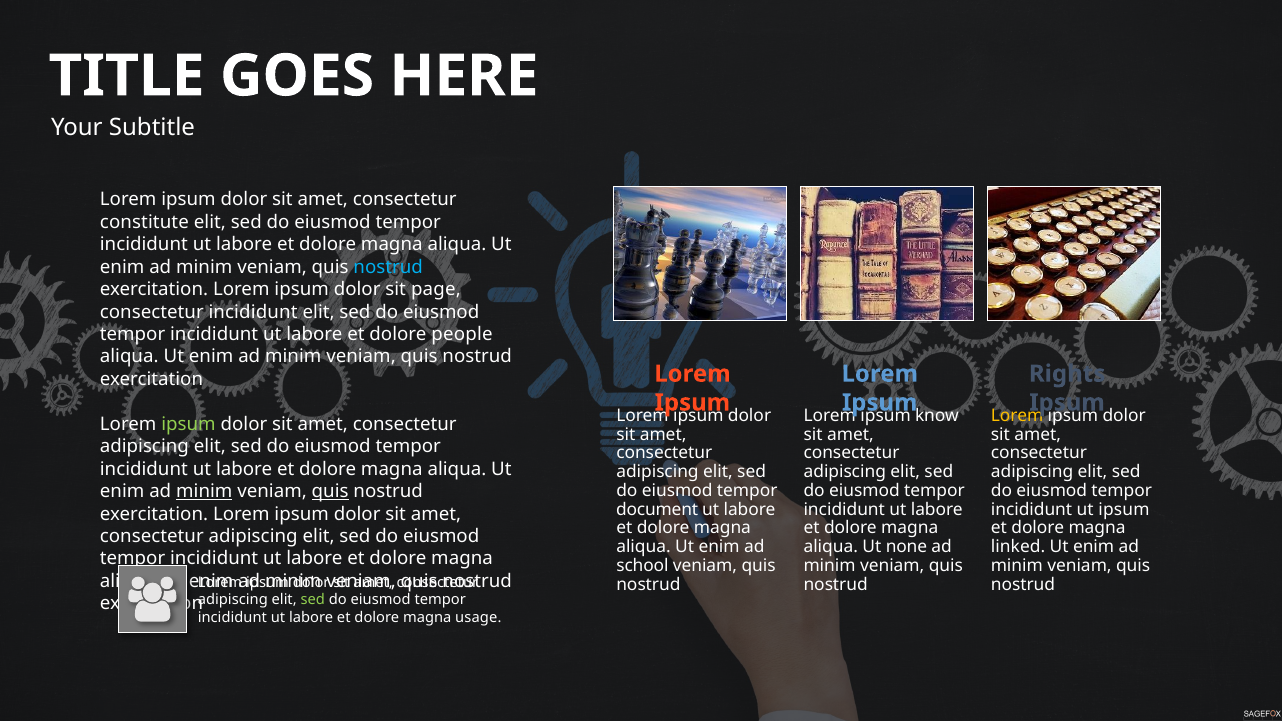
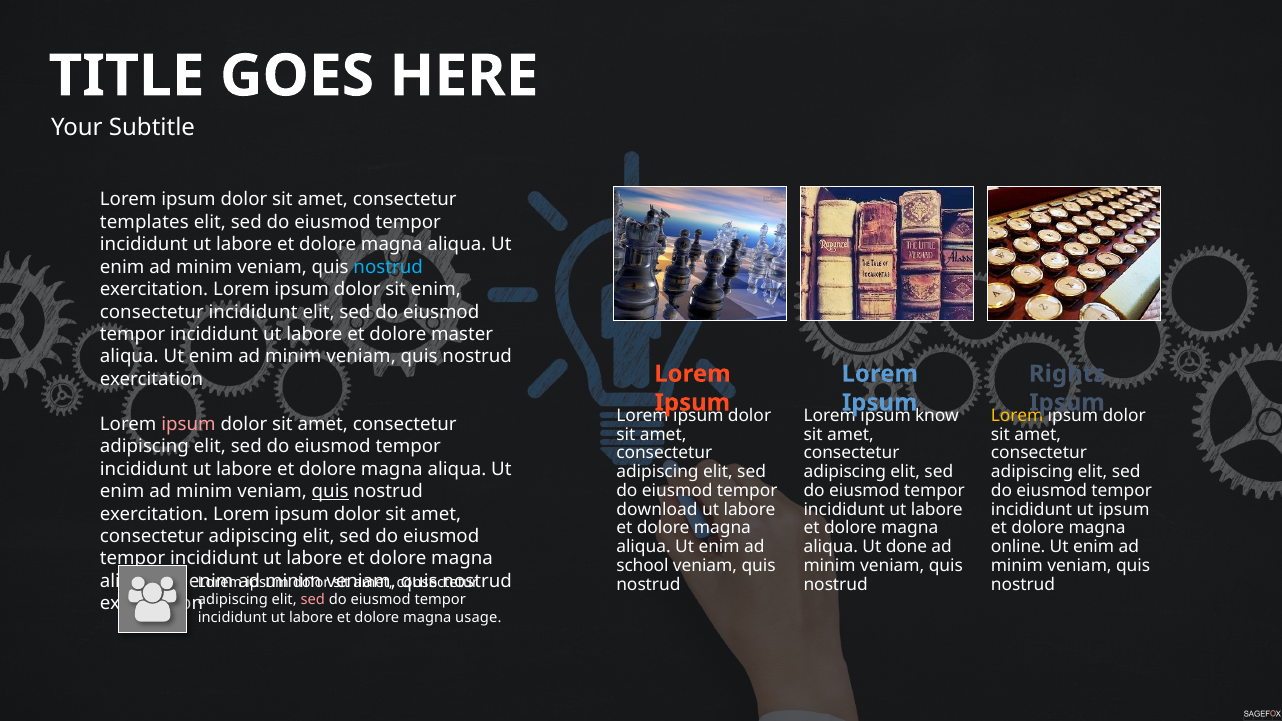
constitute: constitute -> templates (144, 222)
sit page: page -> enim (436, 290)
people: people -> master (462, 334)
ipsum colour: light green -> pink (188, 424)
minim underline: present -> none (204, 492)
document: document -> download (657, 510)
none: none -> done (906, 547)
linked: linked -> online (1018, 547)
sed colour: light green -> pink (313, 600)
